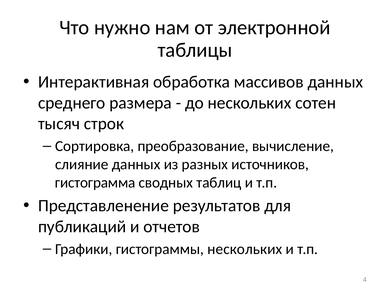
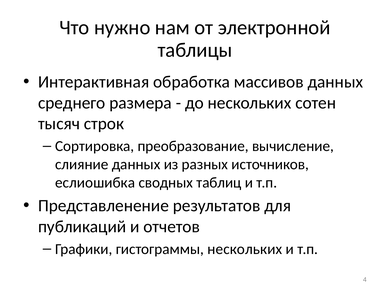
гистограмма: гистограмма -> еслиошибка (95, 182)
